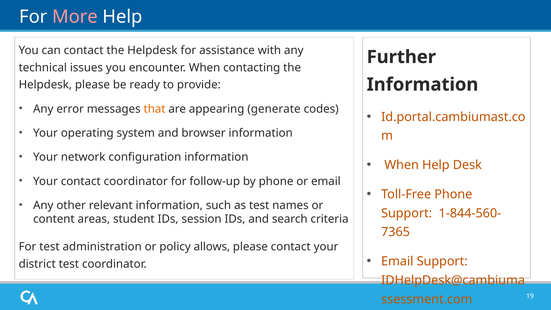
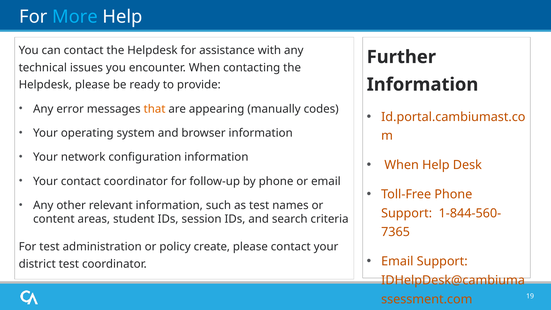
More colour: pink -> light blue (75, 17)
generate: generate -> manually (274, 109)
allows: allows -> create (212, 247)
